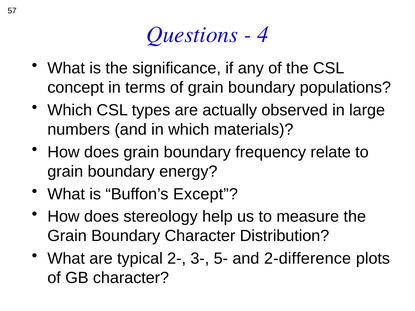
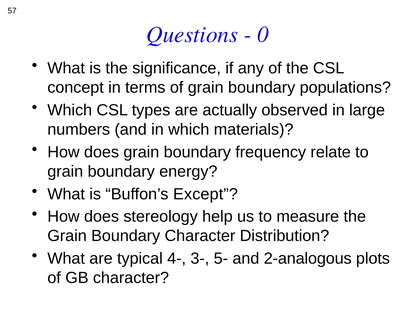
4: 4 -> 0 (263, 34)
2-: 2- -> 4- (177, 259)
2-difference: 2-difference -> 2-analogous (308, 259)
